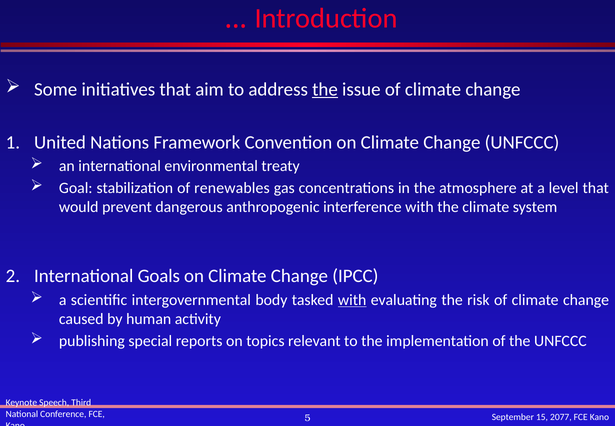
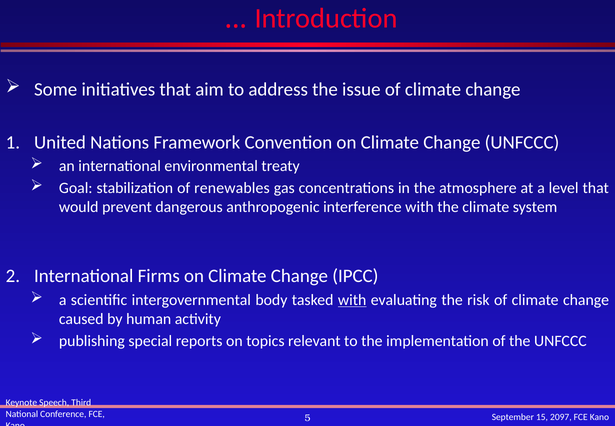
the underline: present -> none (325, 89)
Goals: Goals -> Firms (159, 276)
2077: 2077 -> 2097 (561, 417)
